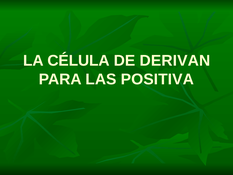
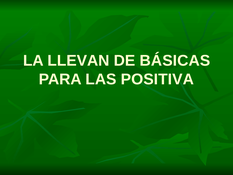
CÉLULA: CÉLULA -> LLEVAN (78, 60)
DERIVAN: DERIVAN -> BÁSICAS (175, 60)
